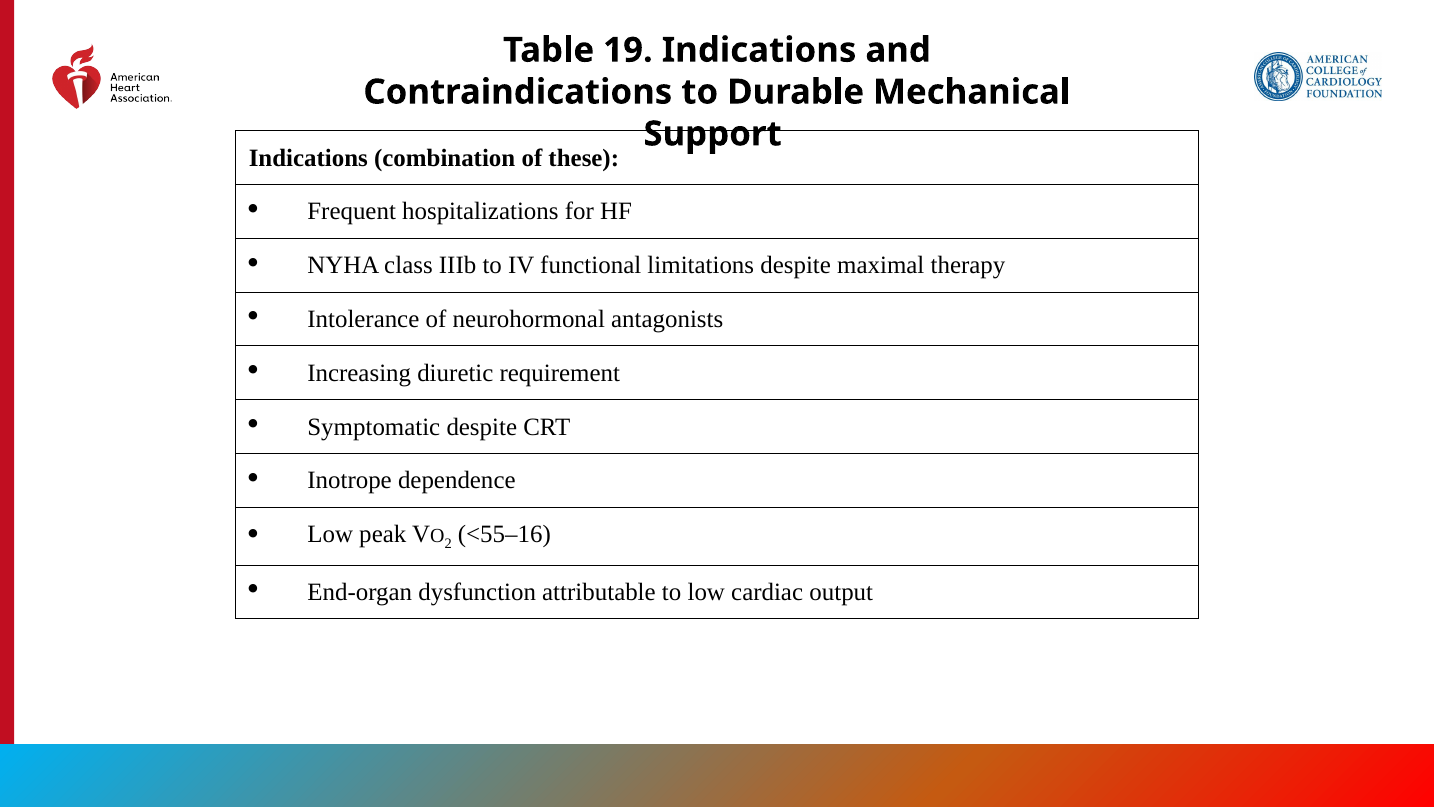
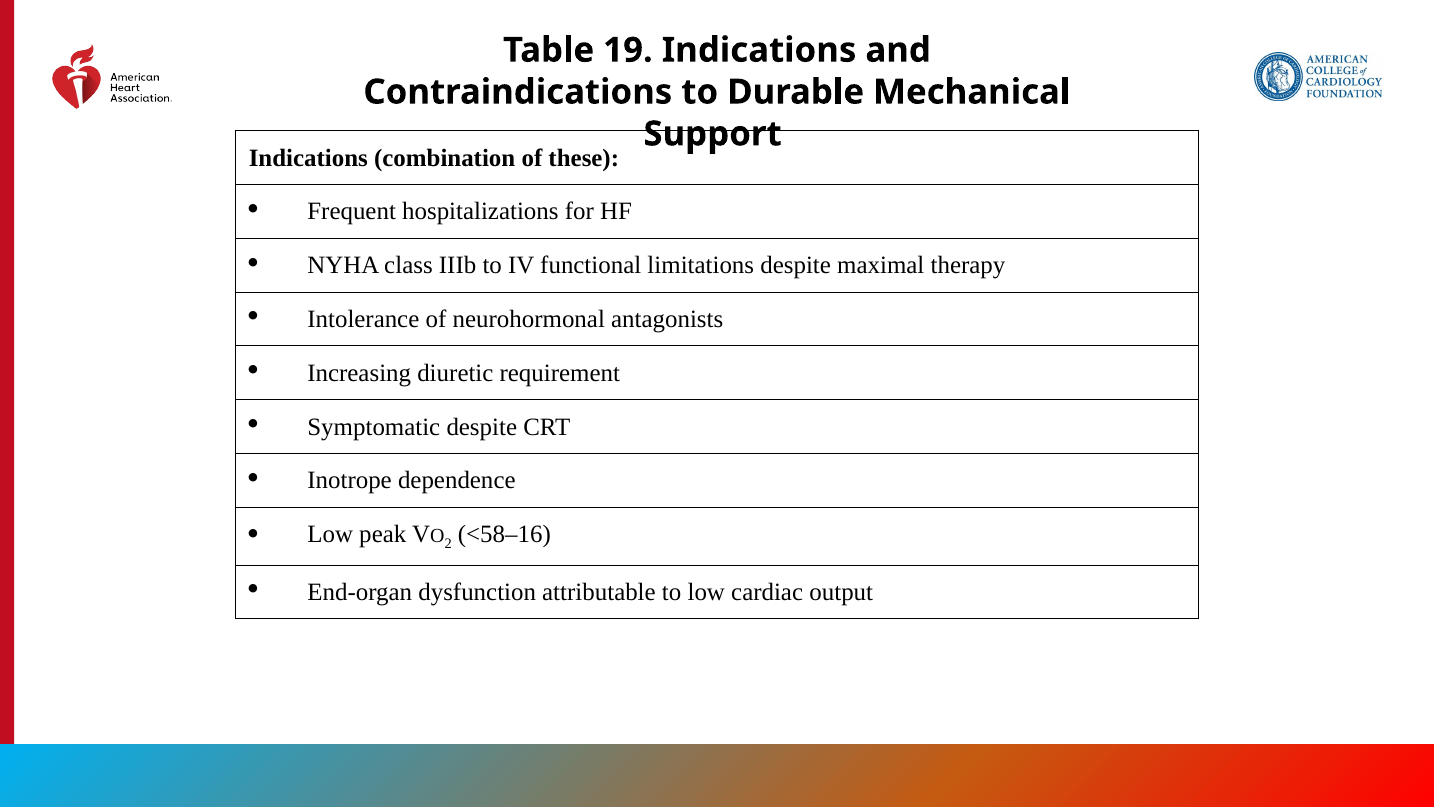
<55–16: <55–16 -> <58–16 (504, 534)
